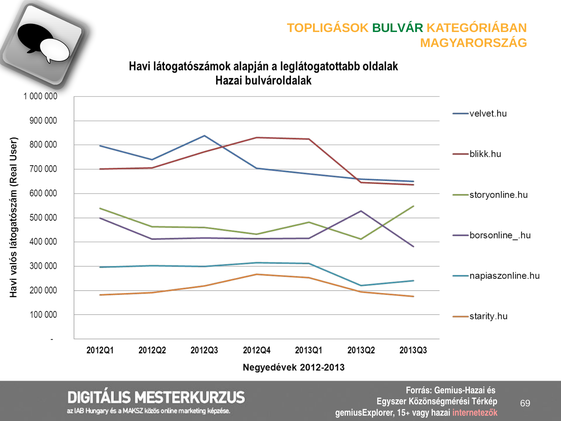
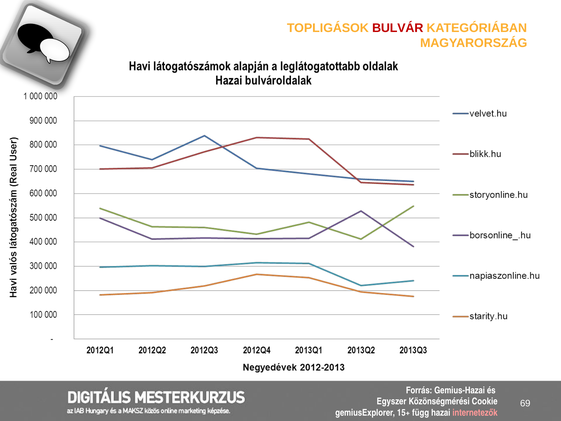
BULVÁR colour: green -> red (398, 28)
Térkép: Térkép -> Cookie (485, 401)
vagy: vagy -> függ (421, 413)
